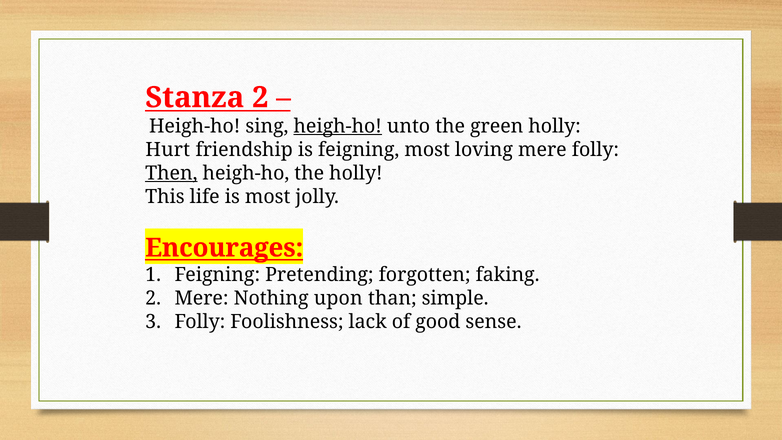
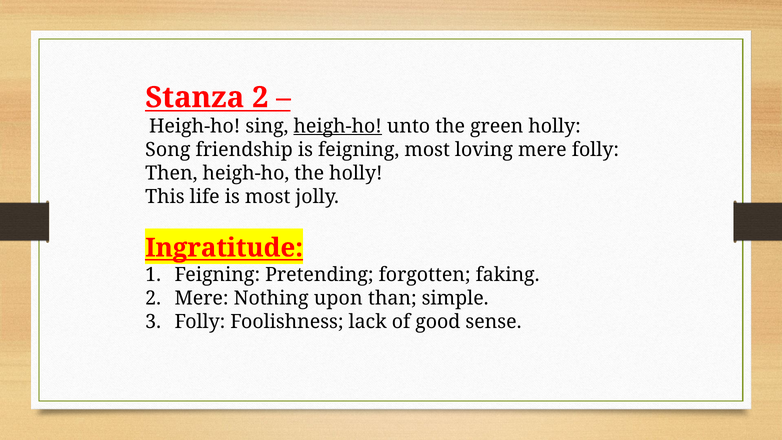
Hurt: Hurt -> Song (168, 150)
Then underline: present -> none (171, 173)
Encourages: Encourages -> Ingratitude (224, 248)
